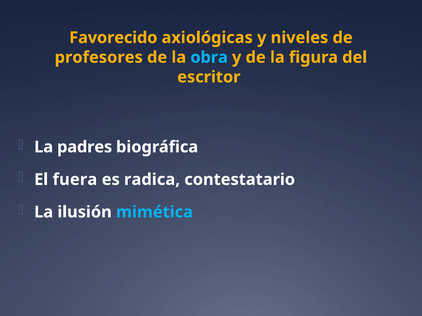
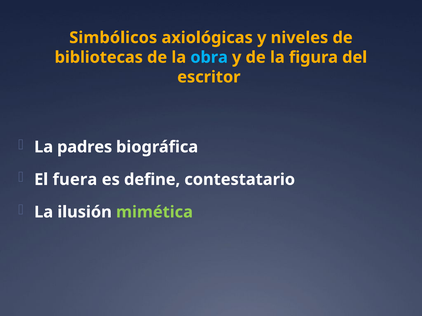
Favorecido: Favorecido -> Simbólicos (113, 38)
profesores: profesores -> bibliotecas (99, 57)
radica: radica -> define (152, 180)
mimética colour: light blue -> light green (154, 212)
